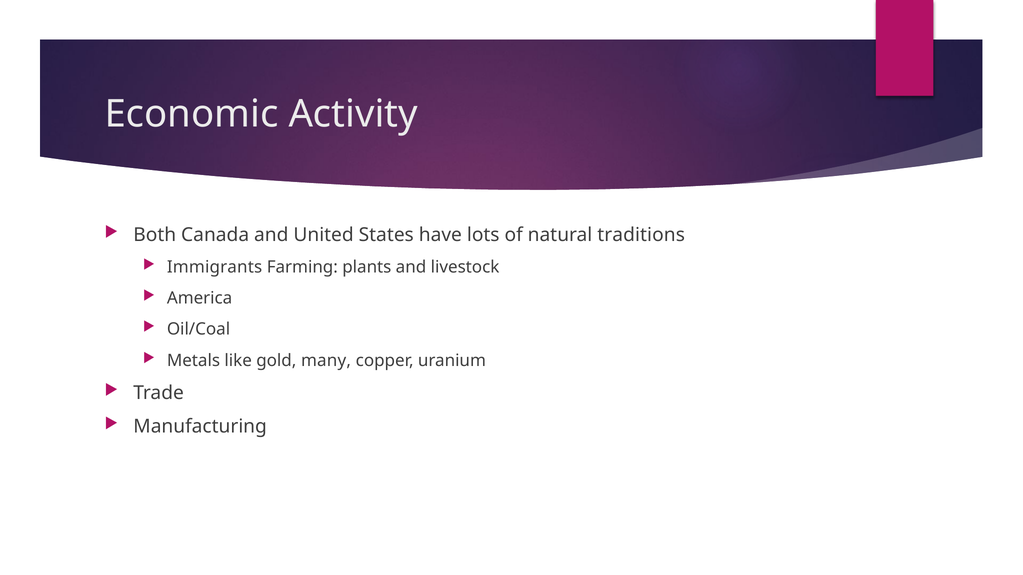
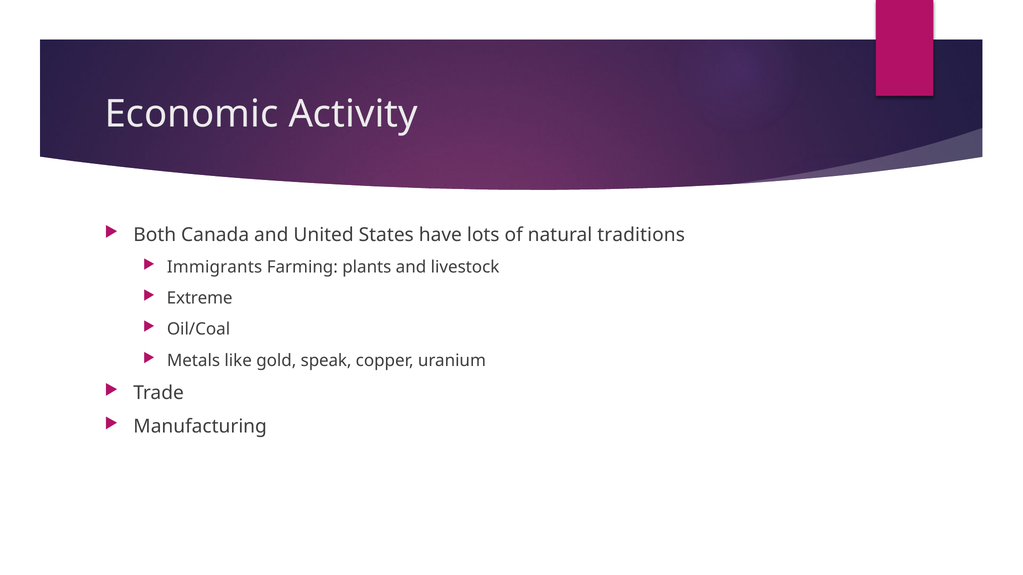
America: America -> Extreme (200, 298)
many: many -> speak (326, 361)
